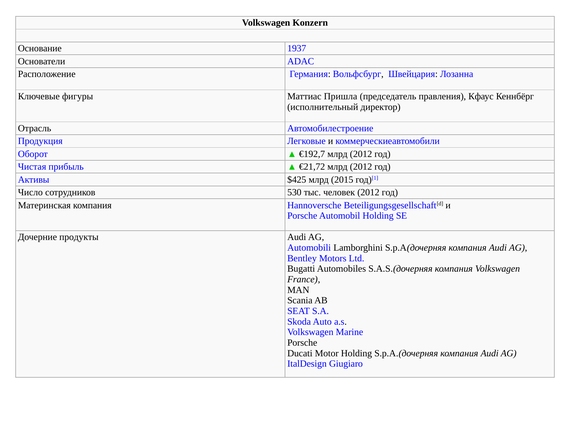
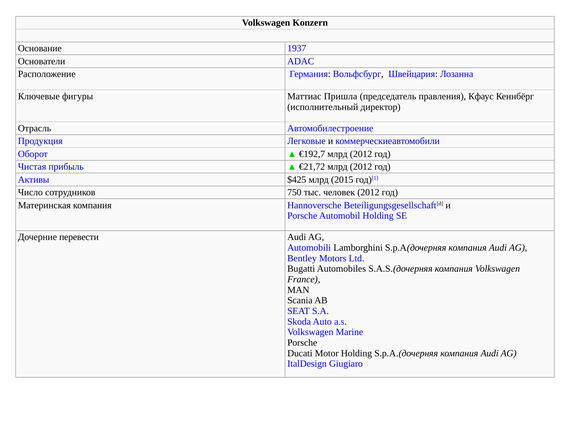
530: 530 -> 750 (294, 192)
продукты: продукты -> перевести (79, 237)
